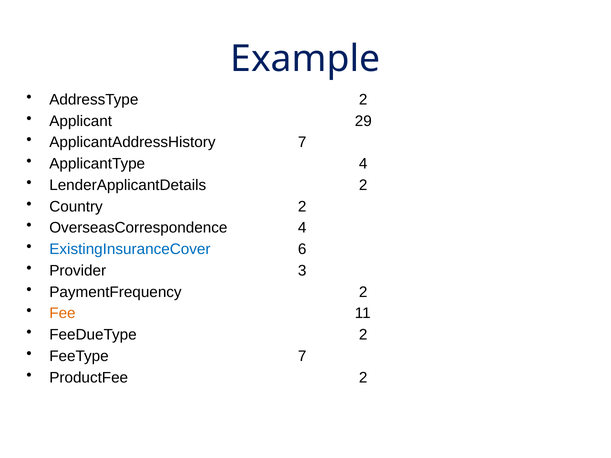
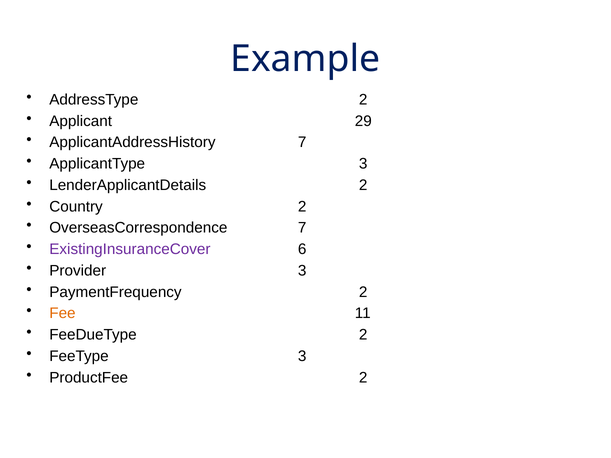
ApplicantType 4: 4 -> 3 (363, 164)
OverseasCorrespondence 4: 4 -> 7 (302, 228)
ExistingInsuranceCover colour: blue -> purple (130, 249)
FeeType 7: 7 -> 3 (302, 356)
